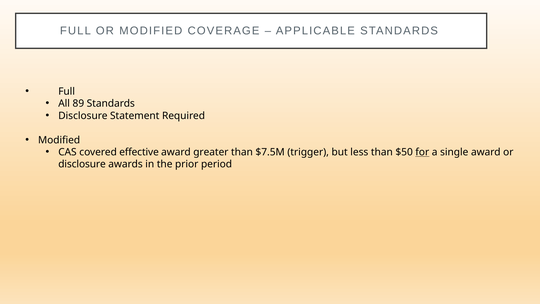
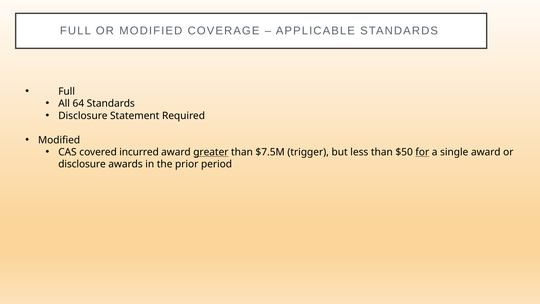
89: 89 -> 64 (78, 103)
effective: effective -> incurred (139, 152)
greater underline: none -> present (211, 152)
